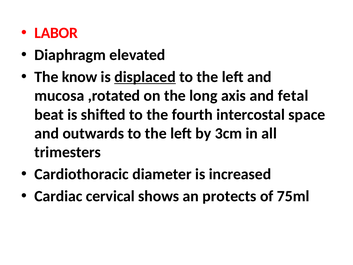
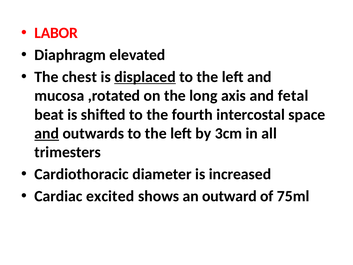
know: know -> chest (80, 77)
and underline: none -> present (47, 133)
cervical: cervical -> excited (110, 196)
protects: protects -> outward (230, 196)
